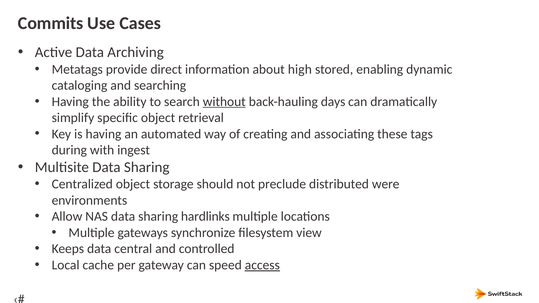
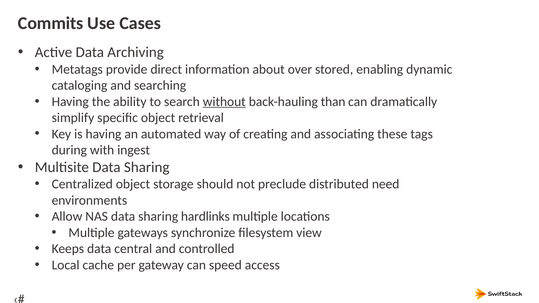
high: high -> over (300, 69)
days: days -> than (333, 102)
were: were -> need (386, 184)
access underline: present -> none (262, 265)
